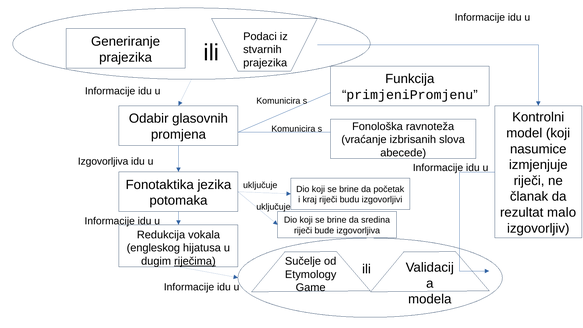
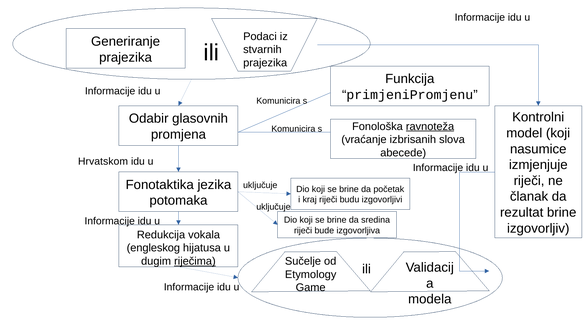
ravnoteža underline: none -> present (430, 126)
Izgovorljiva: Izgovorljiva -> Hrvatskom (103, 161)
rezultat malo: malo -> brine (562, 212)
